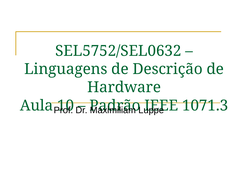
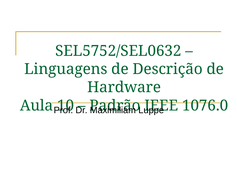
1071.3: 1071.3 -> 1076.0 (205, 105)
